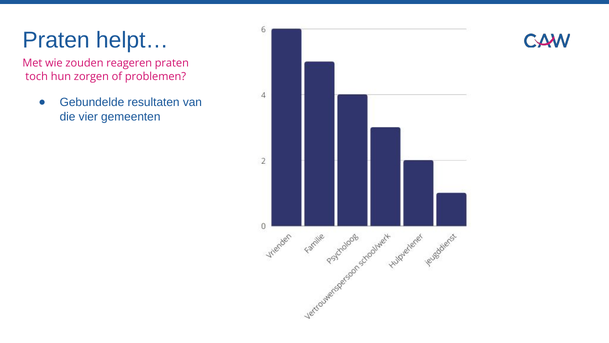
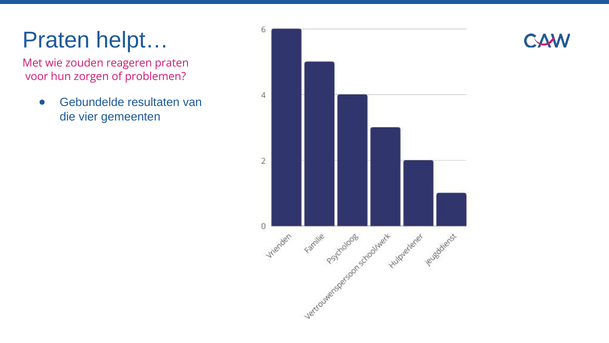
toch: toch -> voor (37, 76)
